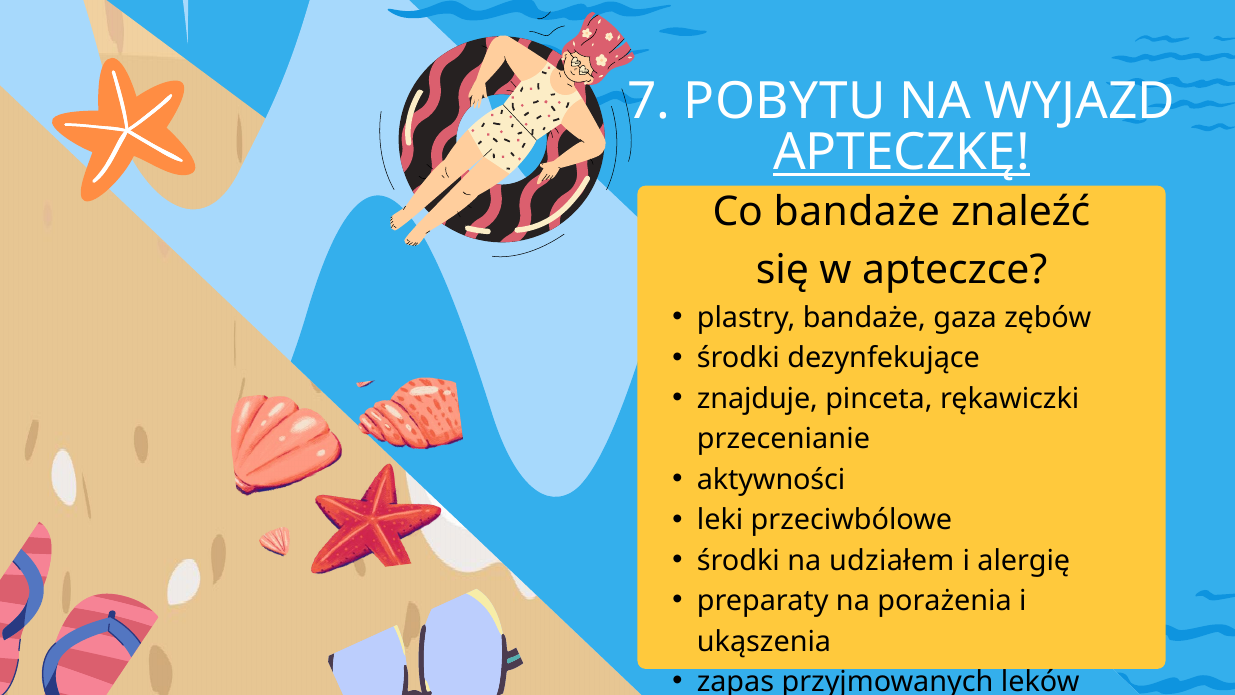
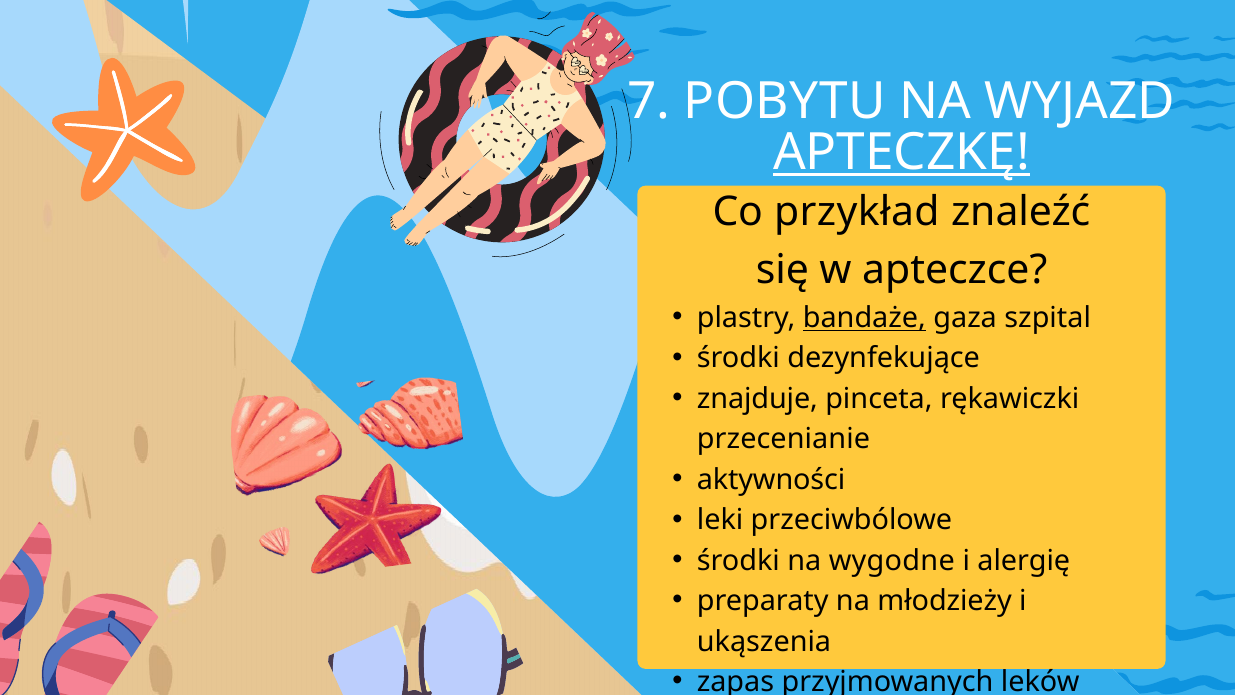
Co bandaże: bandaże -> przykład (857, 212)
bandaże underline: none -> present (864, 318)
zębów: zębów -> szpital (1048, 318)
udziałem: udziałem -> wygodne (892, 560)
porażenia: porażenia -> młodzieży (945, 601)
